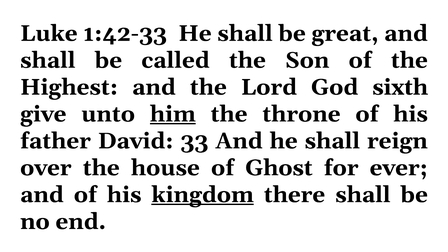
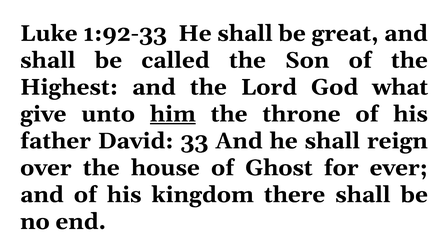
1:42-33: 1:42-33 -> 1:92-33 (125, 33)
sixth: sixth -> what (400, 87)
kingdom underline: present -> none (203, 195)
